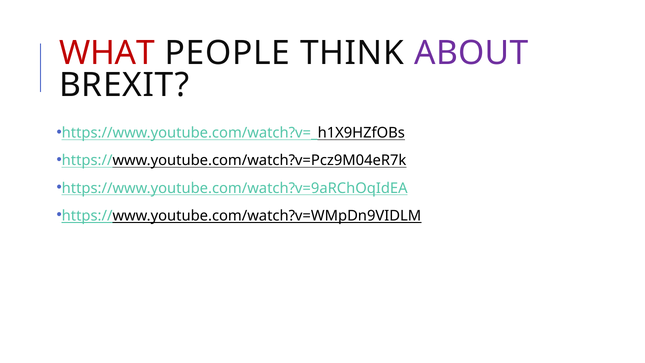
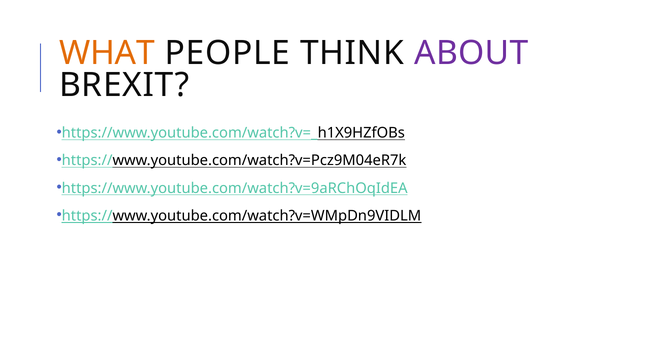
WHAT colour: red -> orange (107, 53)
